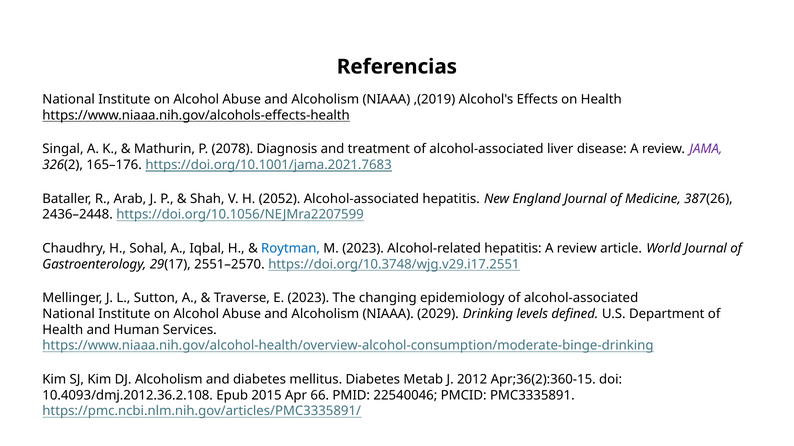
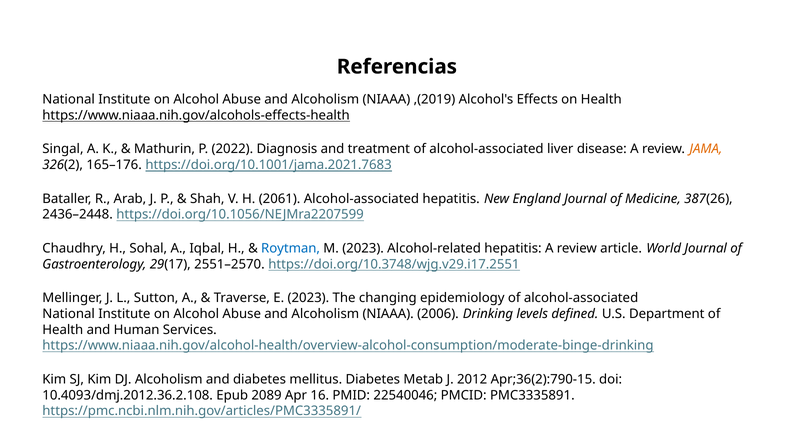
2078: 2078 -> 2022 (232, 149)
JAMA colour: purple -> orange (706, 149)
2052: 2052 -> 2061 (280, 199)
2029: 2029 -> 2006 (438, 314)
Apr;36(2):360-15: Apr;36(2):360-15 -> Apr;36(2):790-15 (543, 380)
2015: 2015 -> 2089 (267, 396)
66: 66 -> 16 (320, 396)
